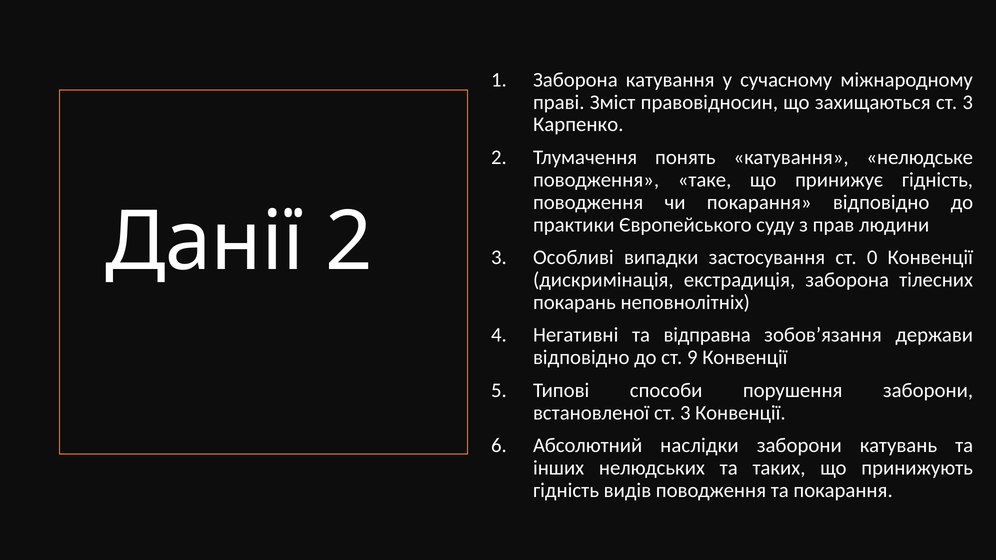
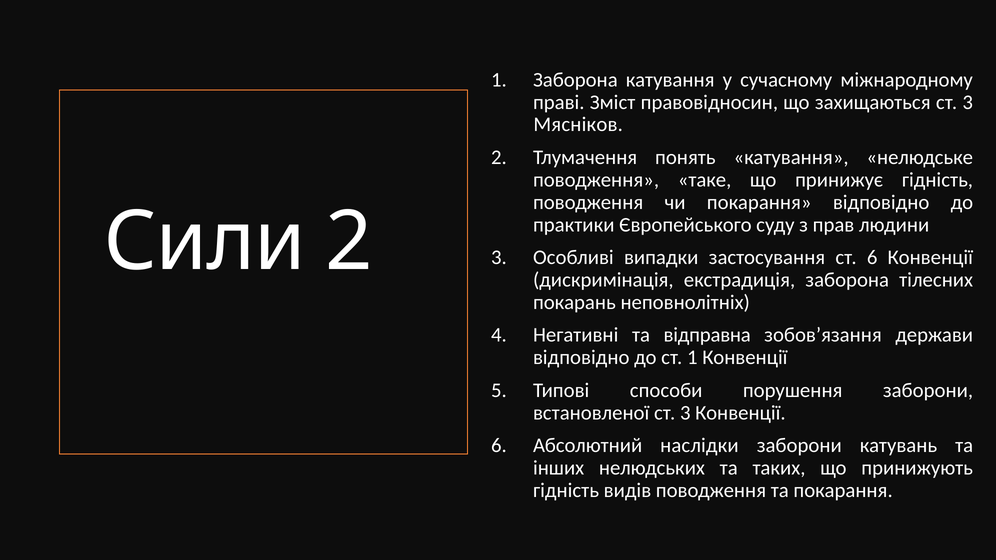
Карпенко: Карпенко -> Мясніков (578, 125)
Данії: Данії -> Сили (205, 242)
ст 0: 0 -> 6 (872, 258)
ст 9: 9 -> 1 (692, 358)
